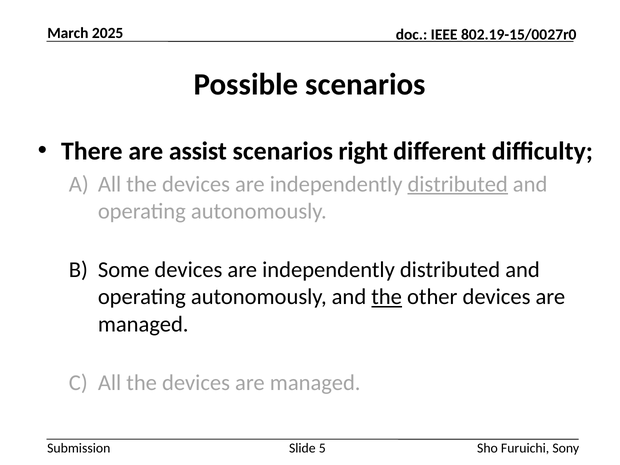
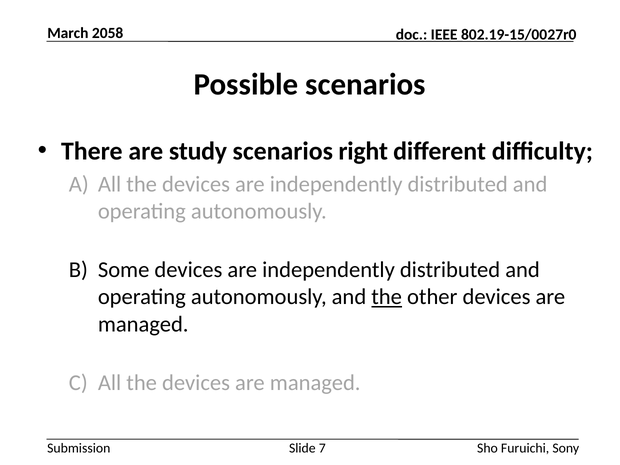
2025: 2025 -> 2058 (108, 33)
assist: assist -> study (198, 151)
distributed underline: present -> none (458, 184)
5: 5 -> 7 (322, 448)
